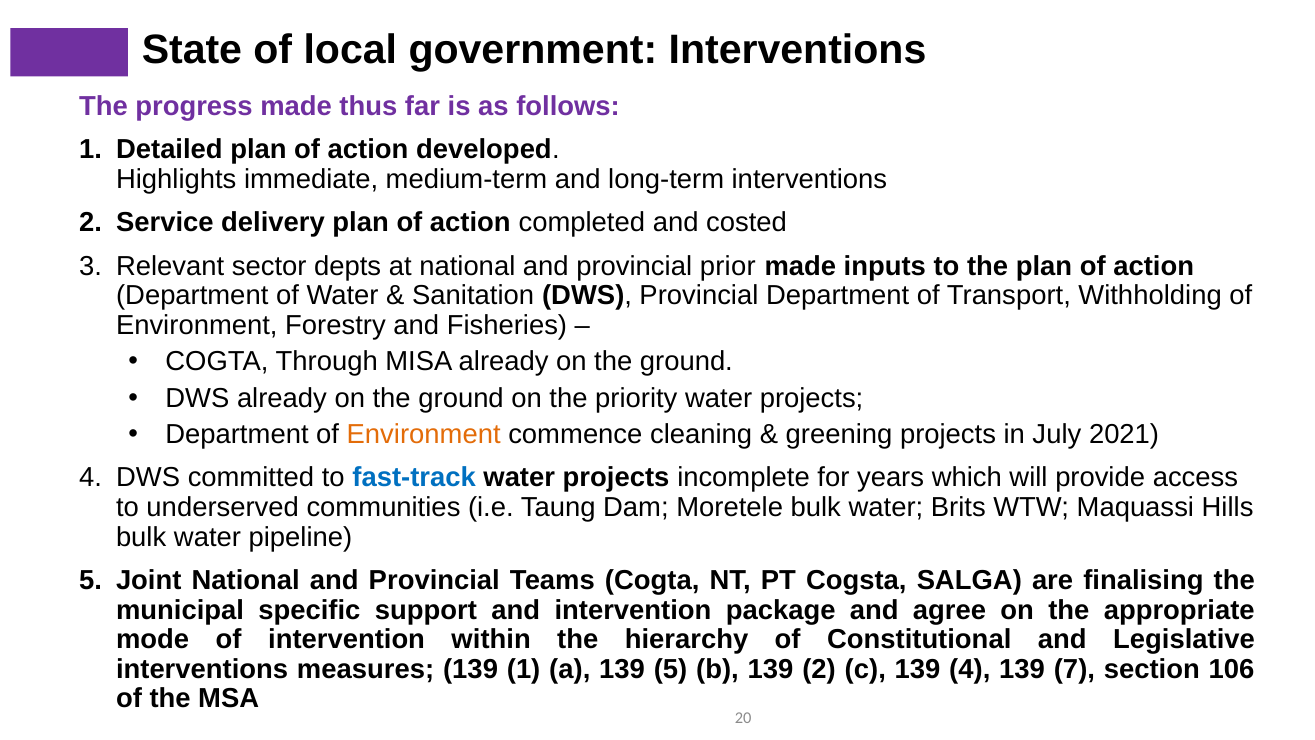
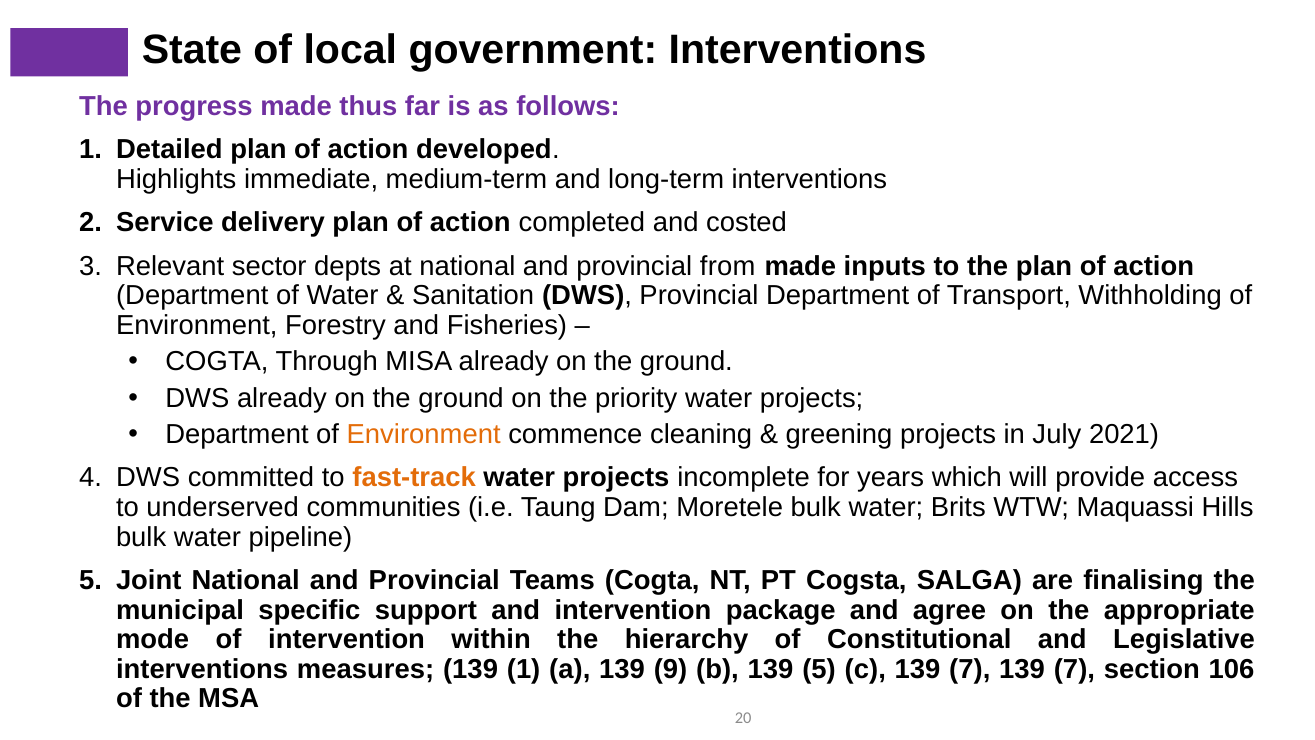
prior: prior -> from (728, 266)
fast-track colour: blue -> orange (414, 478)
139 5: 5 -> 9 (671, 669)
139 2: 2 -> 5 (819, 669)
c 139 4: 4 -> 7 (970, 669)
